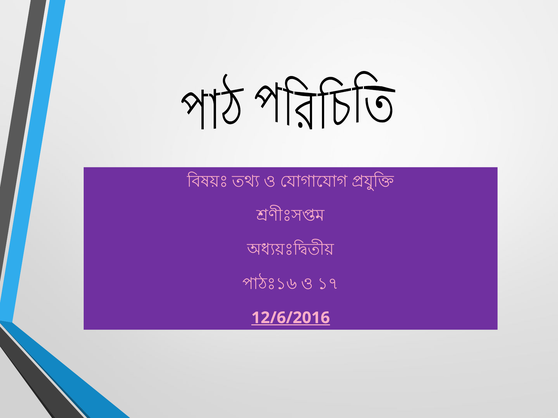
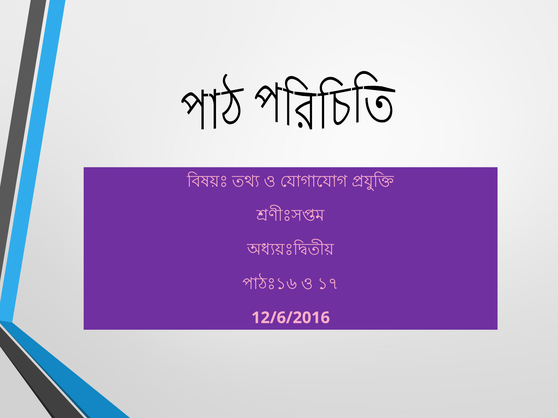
12/6/2016 underline: present -> none (291, 318)
